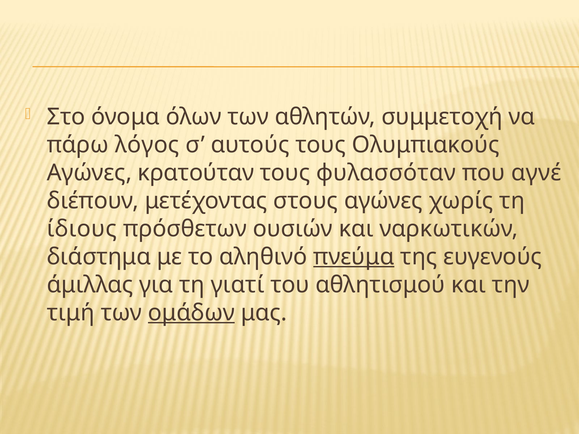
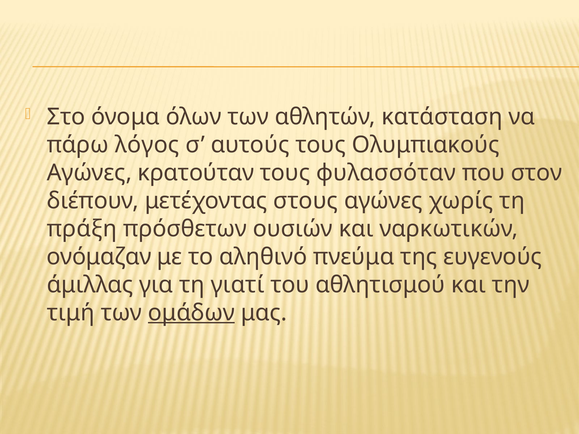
συμμετοχή: συμμετοχή -> κατάσταση (442, 117)
αγνέ: αγνέ -> στον (536, 173)
ίδιους: ίδιους -> πράξη (82, 229)
διάστημα: διάστημα -> ονόμαζαν (99, 257)
πνεύμα underline: present -> none (354, 257)
